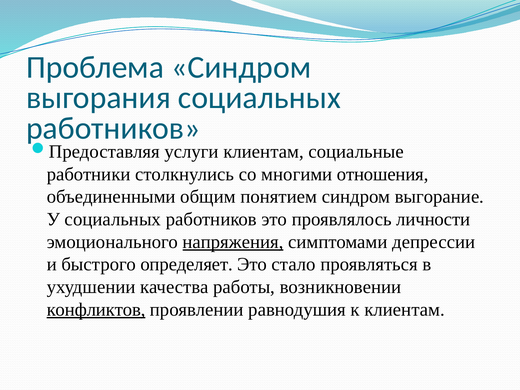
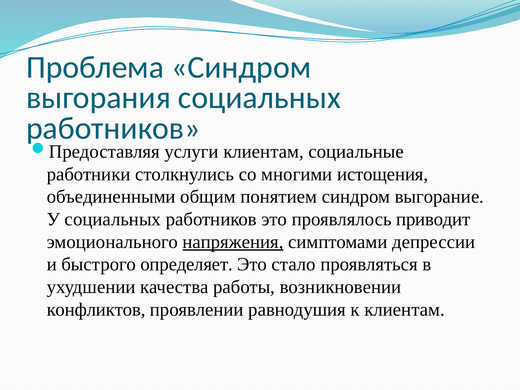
отношения: отношения -> истощения (383, 174)
личности: личности -> приводит (433, 219)
конфликтов underline: present -> none (96, 310)
